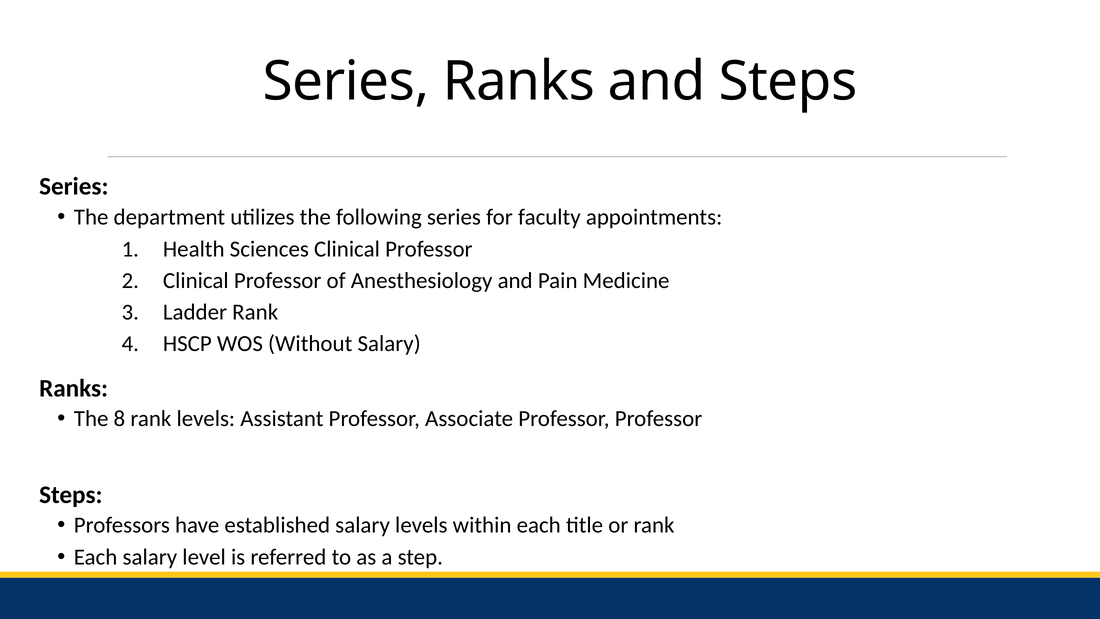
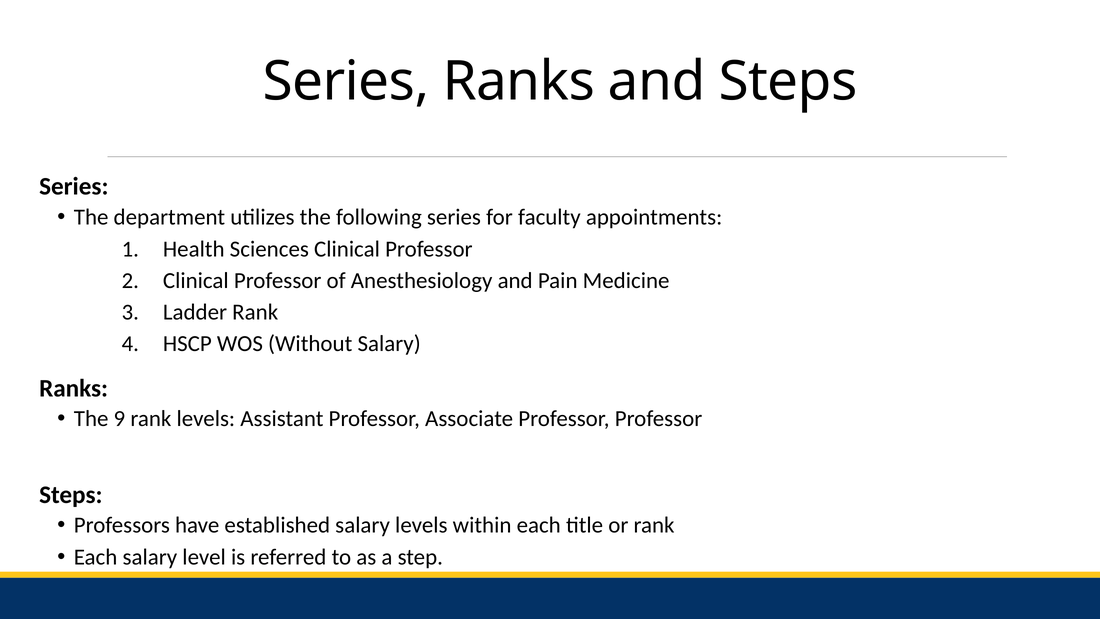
8: 8 -> 9 (119, 419)
